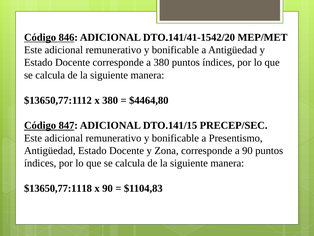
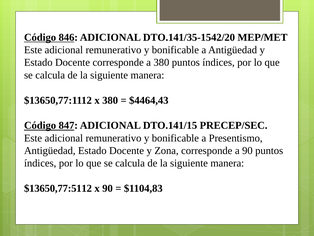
DTO.141/41-1542/20: DTO.141/41-1542/20 -> DTO.141/35-1542/20 (189, 37)
$4464,80: $4464,80 -> $4464,43 (149, 100)
$13650,77:1118: $13650,77:1118 -> $13650,77:5112 (58, 188)
